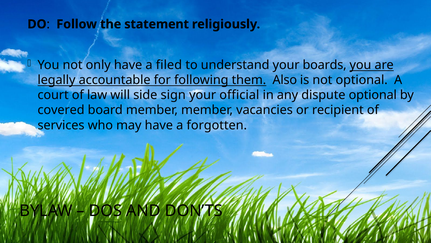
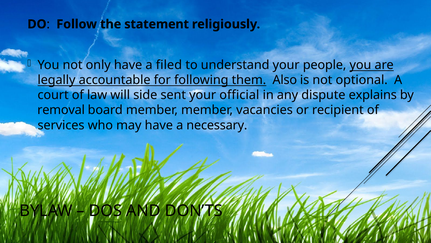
boards: boards -> people (325, 65)
sign: sign -> sent (173, 95)
dispute optional: optional -> explains (373, 95)
covered: covered -> removal (61, 110)
forgotten: forgotten -> necessary (217, 125)
